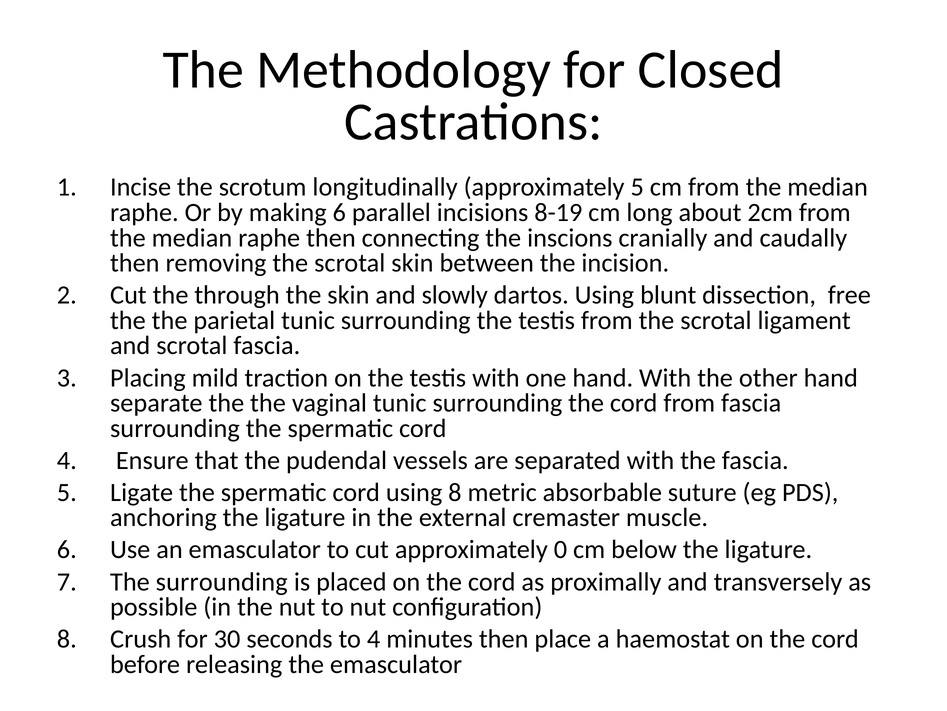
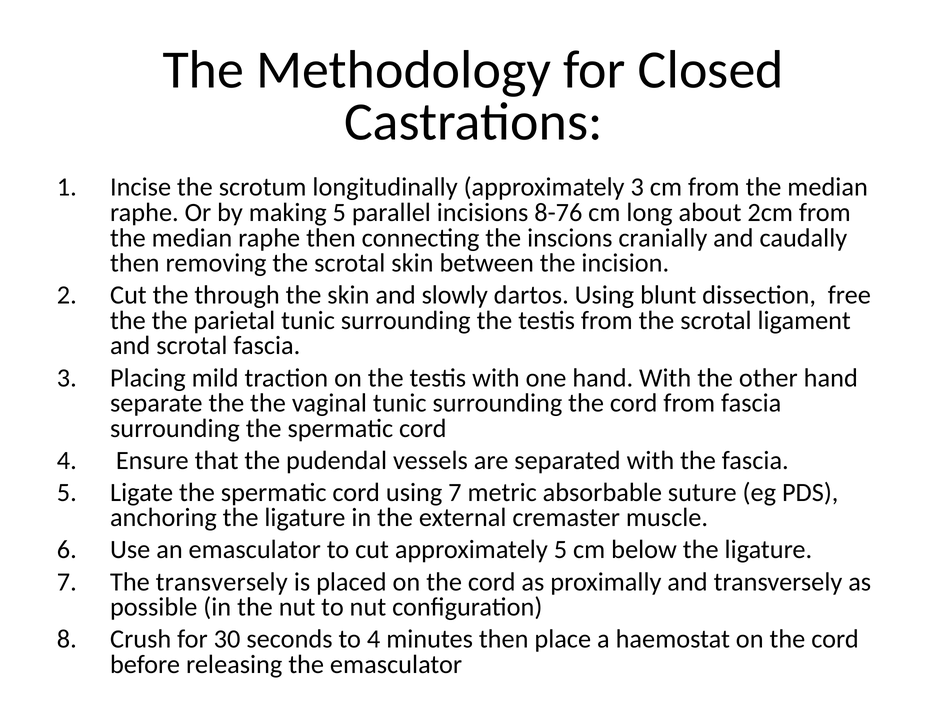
approximately 5: 5 -> 3 (637, 187)
making 6: 6 -> 5 (339, 212)
8-19: 8-19 -> 8-76 (558, 212)
using 8: 8 -> 7 (455, 492)
approximately 0: 0 -> 5 (560, 549)
The surrounding: surrounding -> transversely (222, 581)
